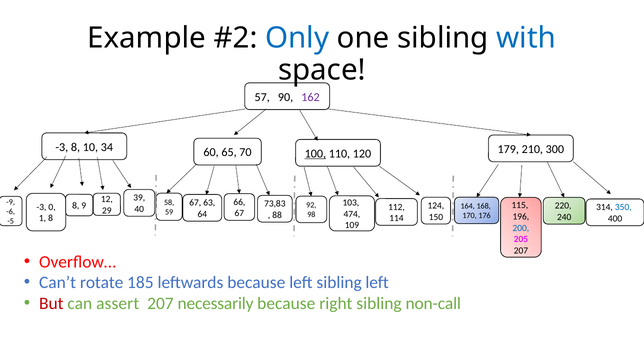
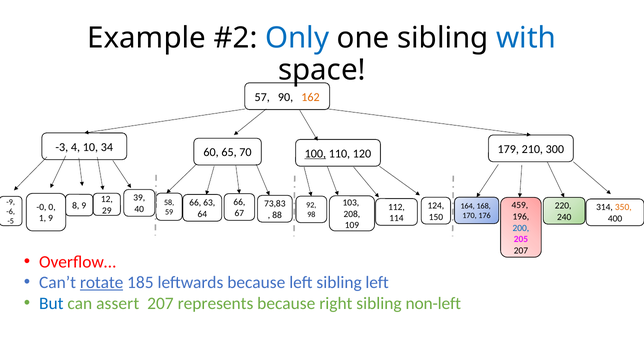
162 colour: purple -> orange (310, 97)
-3 8: 8 -> 4 (76, 147)
67: 67 -> 66 (195, 203)
115: 115 -> 459 (520, 206)
-3: -3 -> -0 (41, 207)
350 colour: blue -> orange (623, 207)
474: 474 -> 208 (352, 214)
1 8: 8 -> 9 (51, 219)
rotate underline: none -> present (102, 283)
But colour: red -> blue (51, 304)
necessarily: necessarily -> represents (215, 304)
non-call: non-call -> non-left (433, 304)
